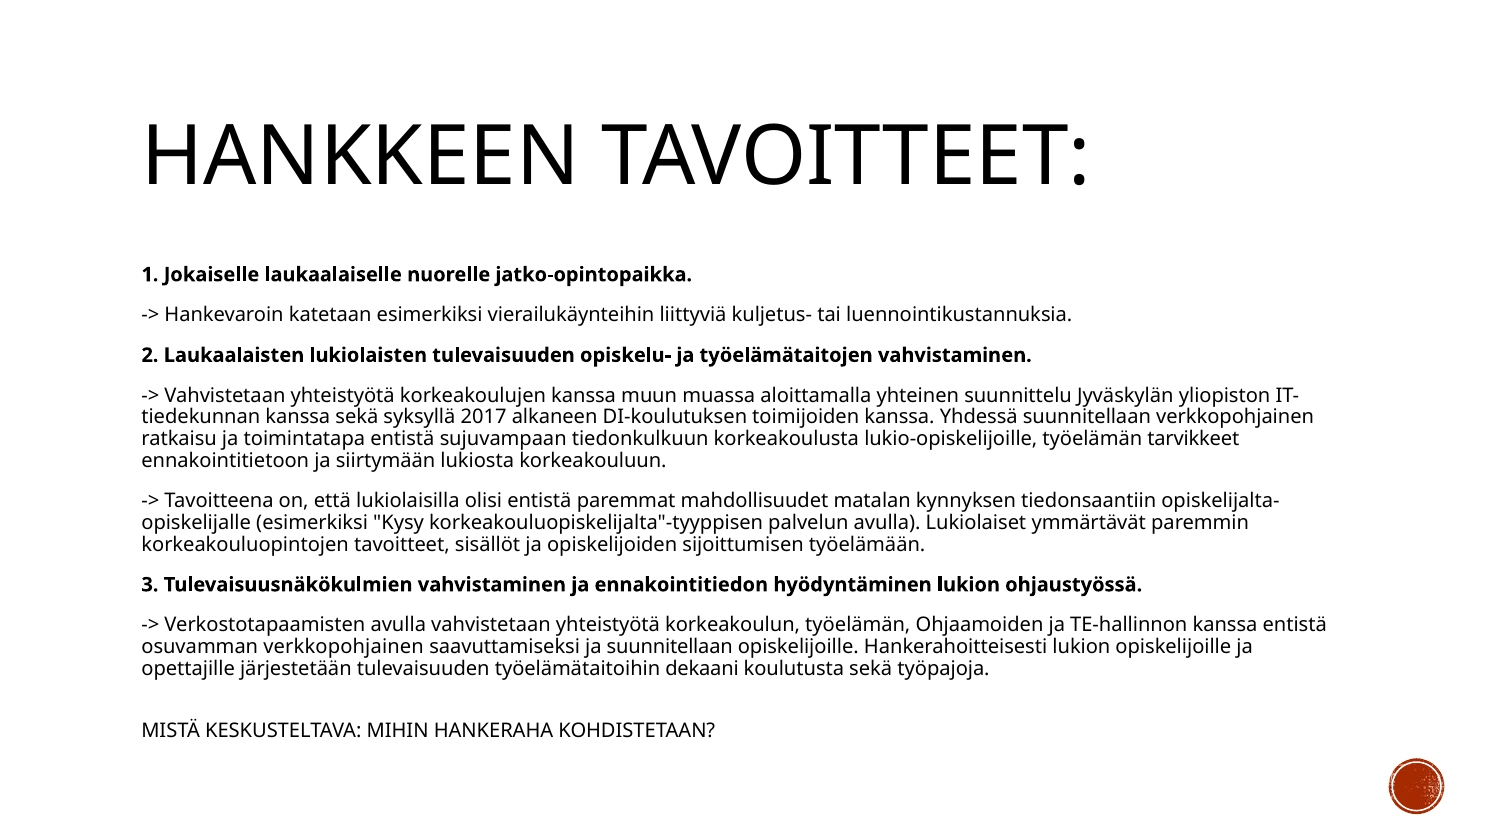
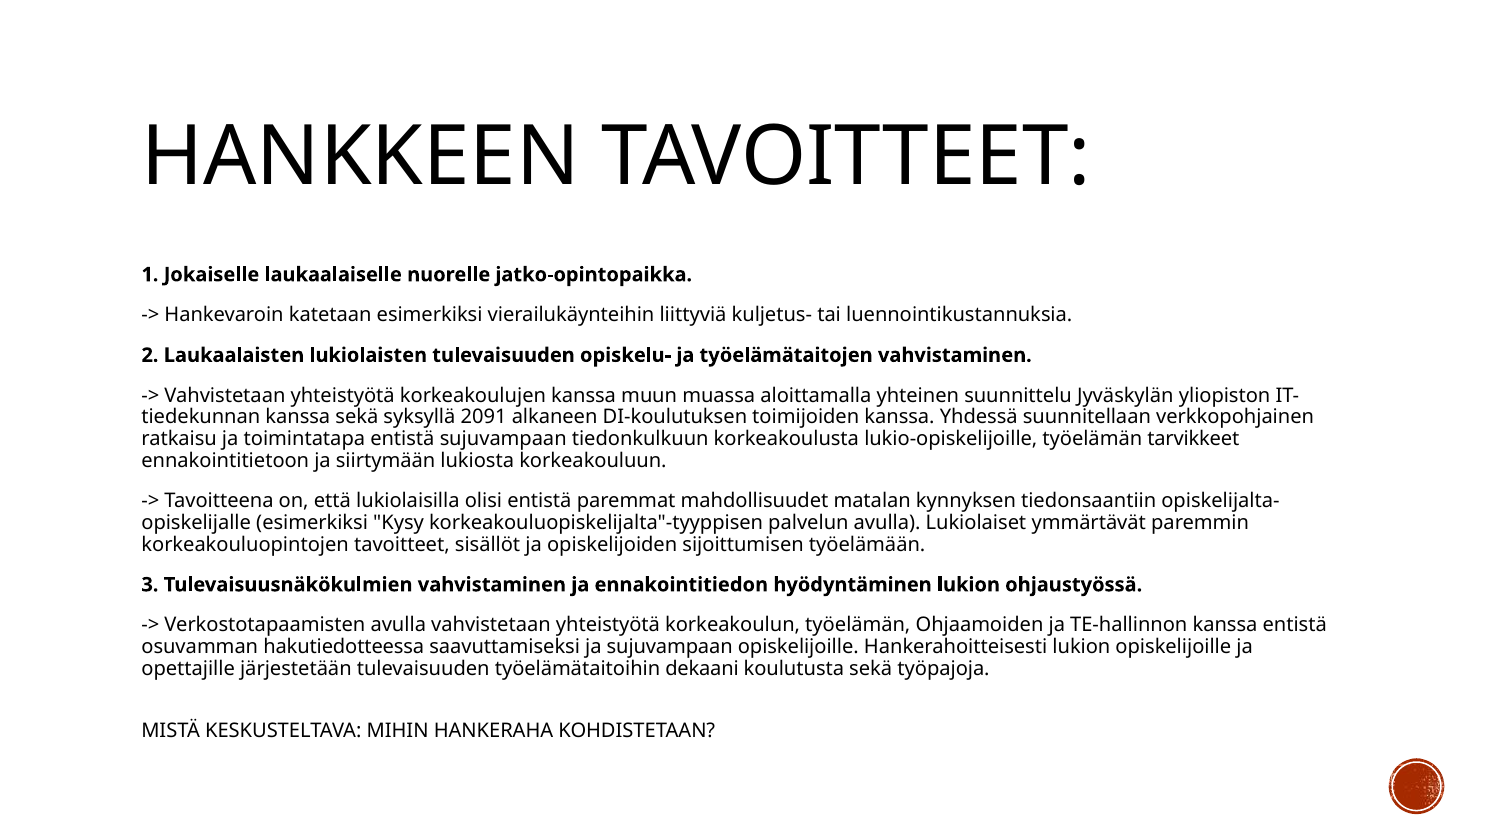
2017: 2017 -> 2091 (484, 417)
osuvamman verkkopohjainen: verkkopohjainen -> hakutiedotteessa (344, 647)
ja suunnitellaan: suunnitellaan -> sujuvampaan (670, 647)
